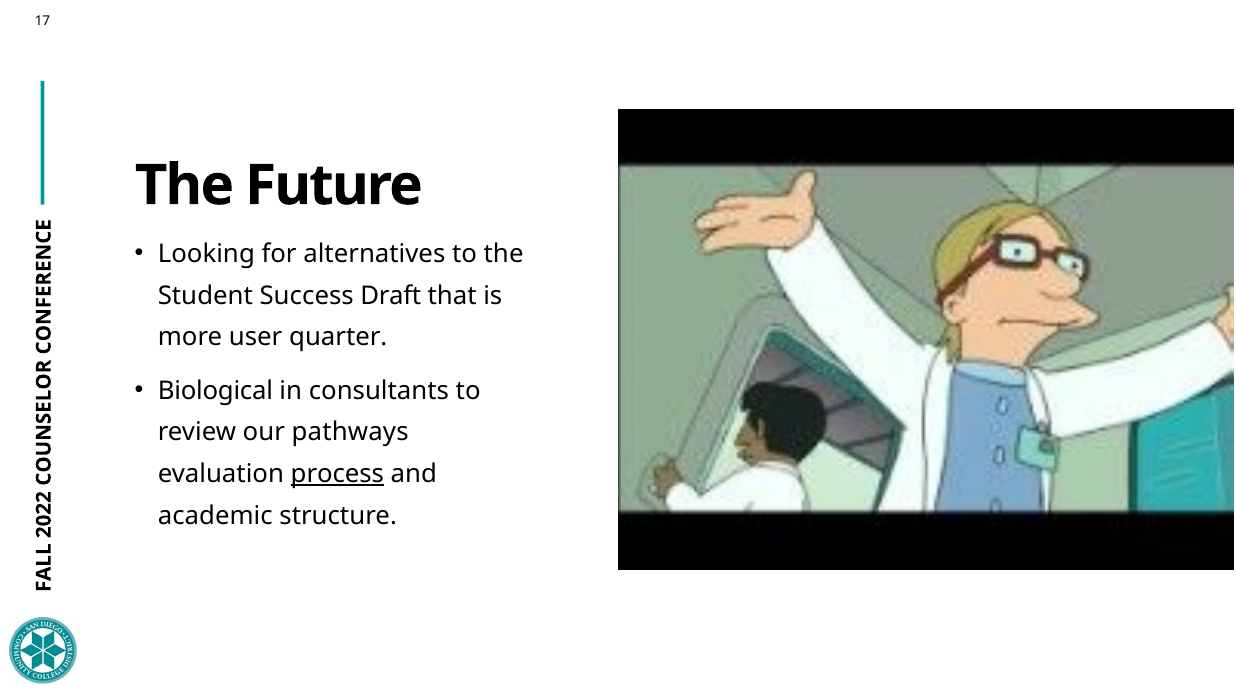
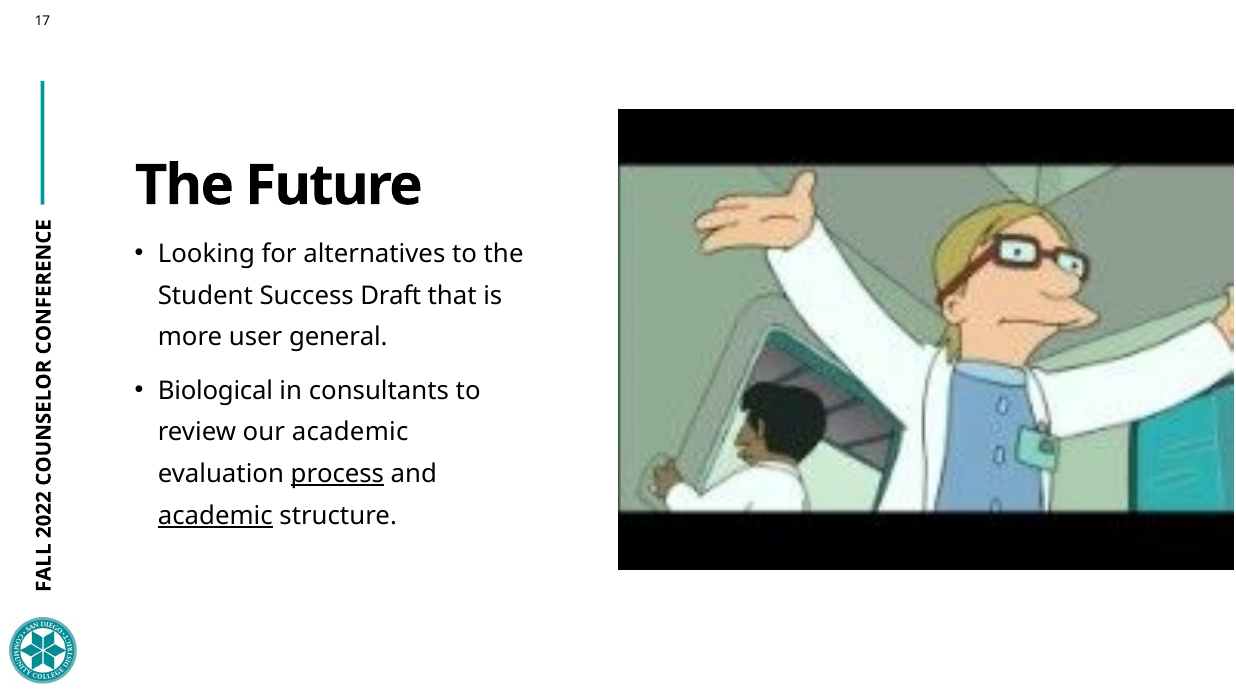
quarter: quarter -> general (338, 337)
our pathways: pathways -> academic (350, 432)
academic underline: none -> present (215, 516)
